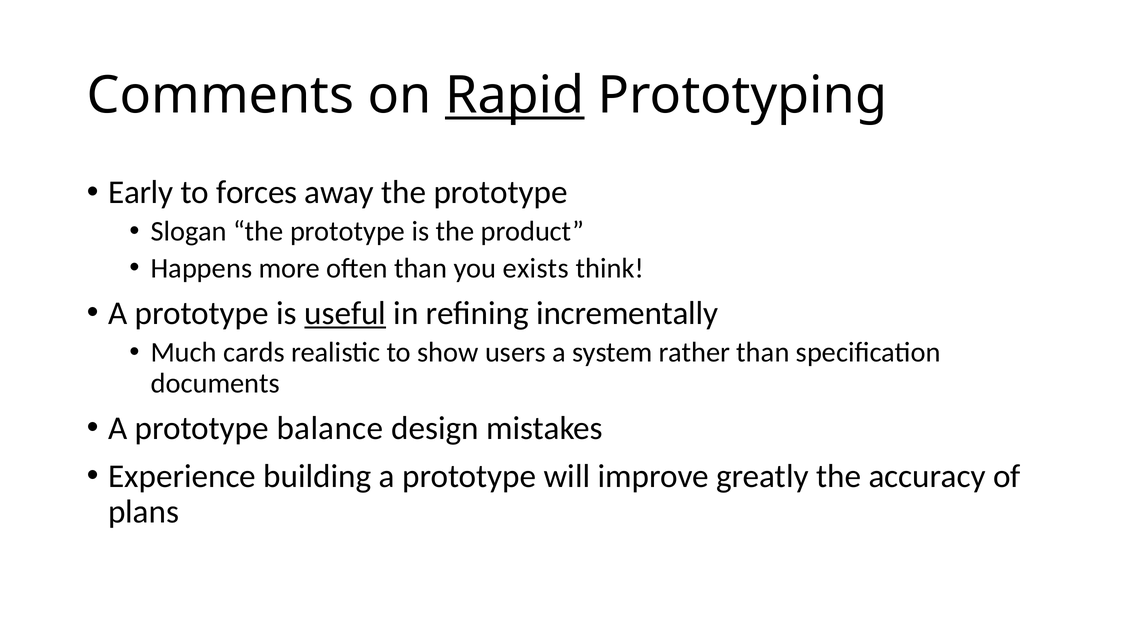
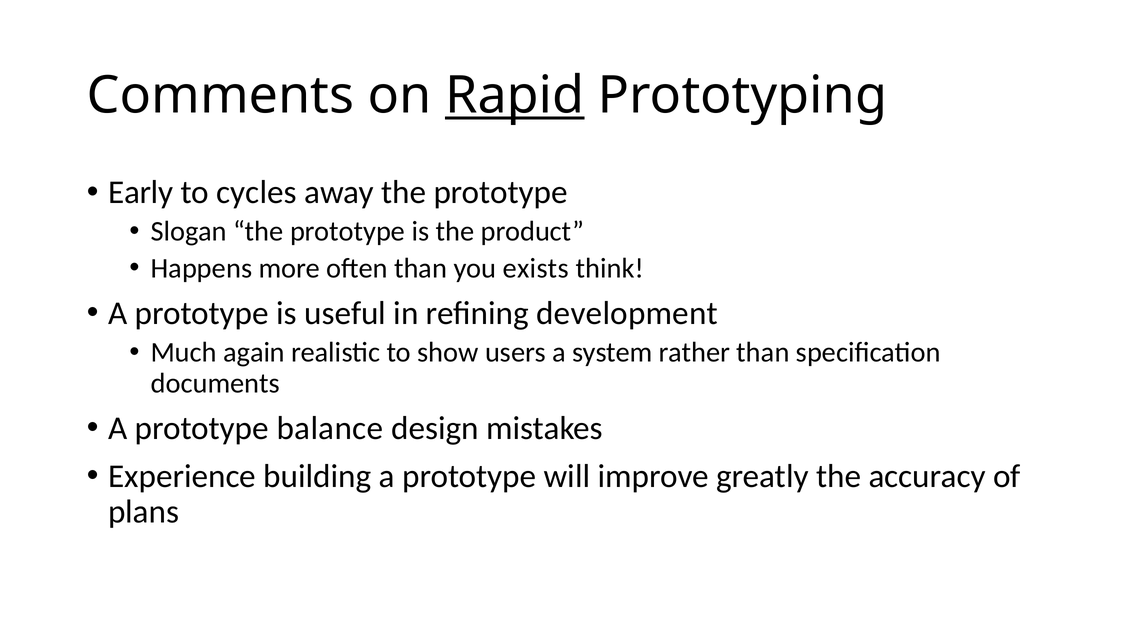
forces: forces -> cycles (257, 192)
useful underline: present -> none (345, 313)
incrementally: incrementally -> development (627, 313)
cards: cards -> again (254, 353)
